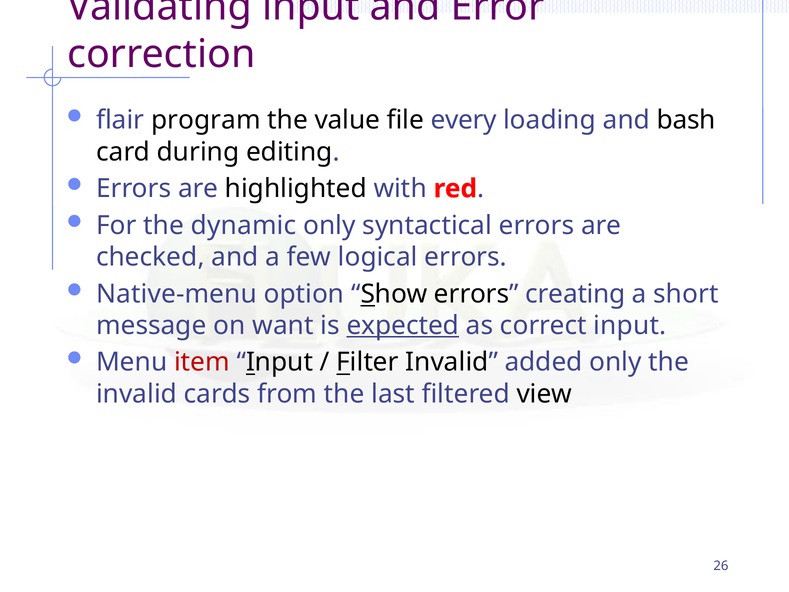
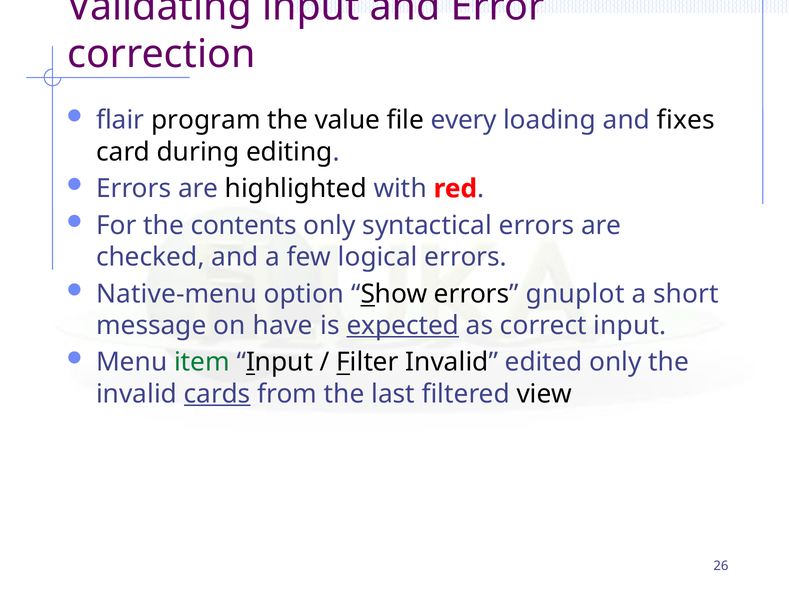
bash: bash -> fixes (686, 120)
dynamic: dynamic -> contents (244, 225)
creating: creating -> gnuplot (575, 294)
want: want -> have (283, 325)
item colour: red -> green (202, 362)
added: added -> edited (544, 362)
cards underline: none -> present (217, 394)
